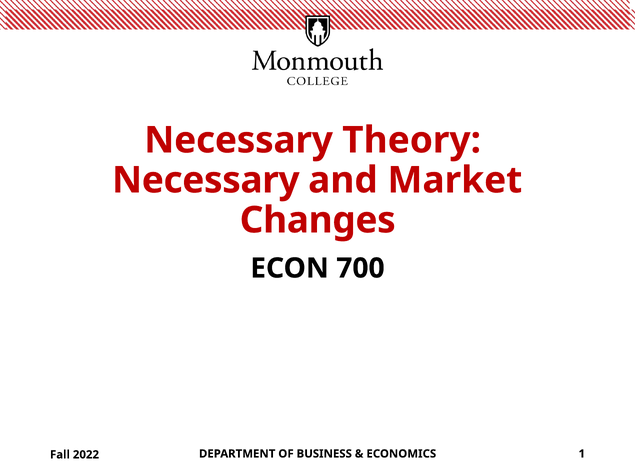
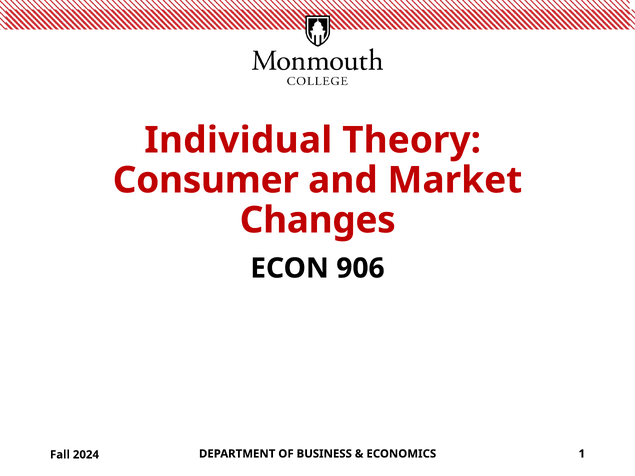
Necessary: Necessary -> Individual (238, 140)
Necessary: Necessary -> Consumer (206, 180)
700: 700 -> 906 (360, 268)
2022: 2022 -> 2024 (86, 455)
